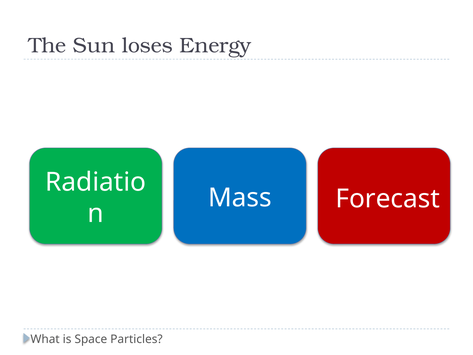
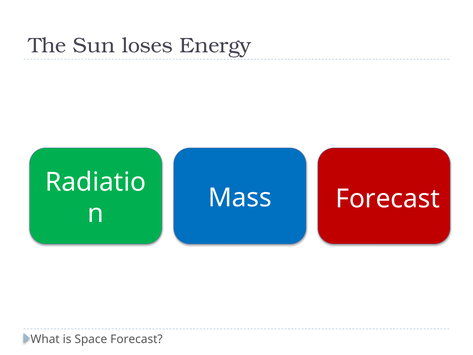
Space Particles: Particles -> Forecast (136, 339)
